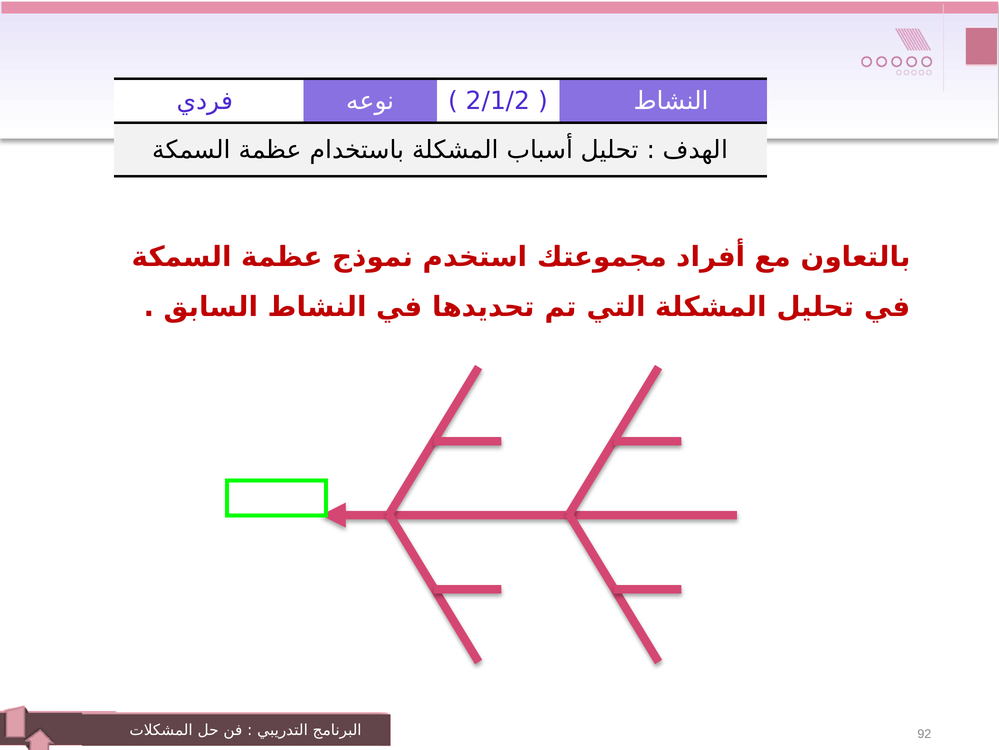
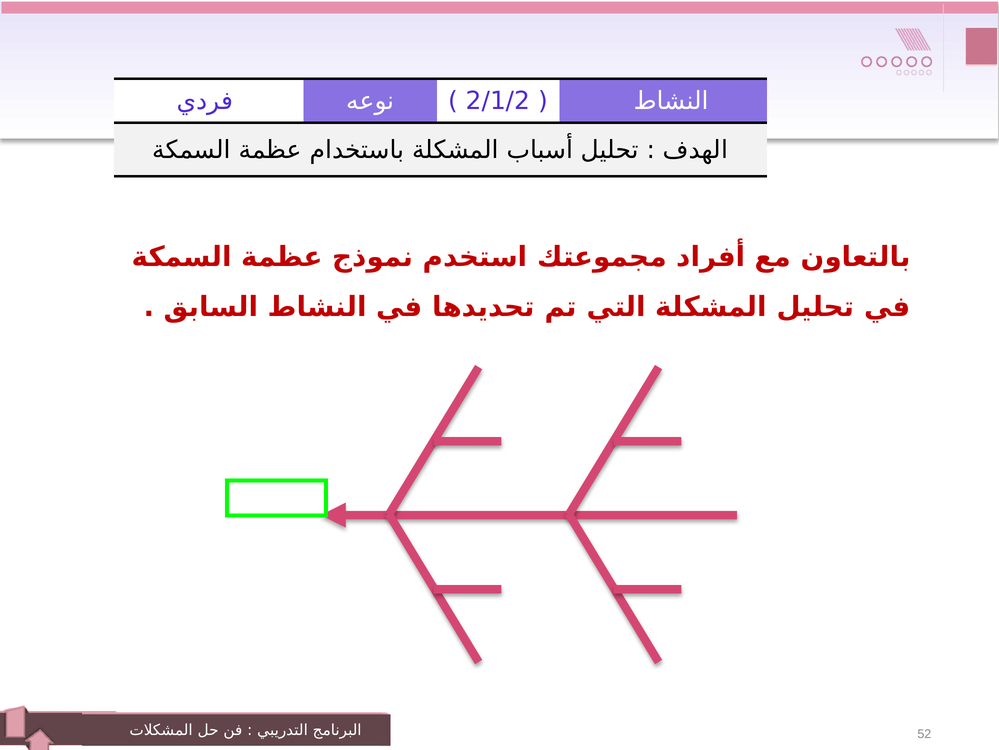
92: 92 -> 52 (924, 733)
